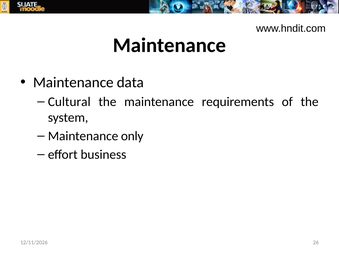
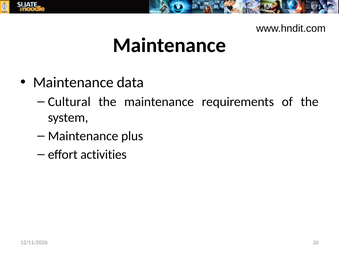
only: only -> plus (132, 136)
business: business -> activities (104, 155)
